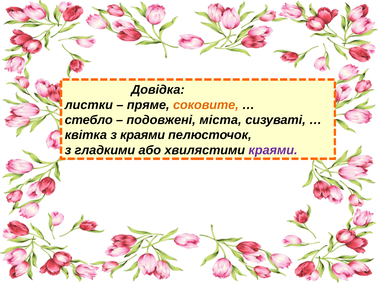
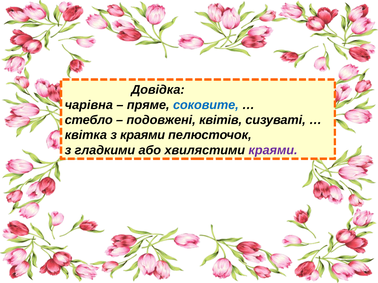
листки: листки -> чарівна (89, 105)
соковите colour: orange -> blue (206, 105)
міста: міста -> квітів (221, 120)
